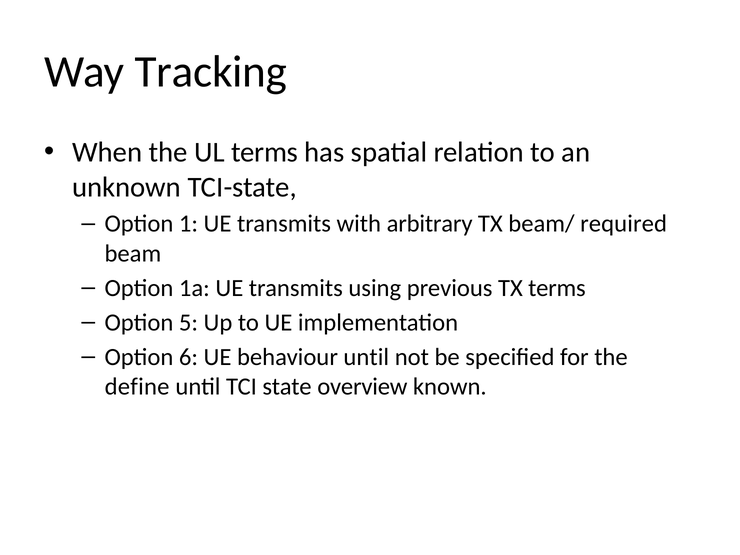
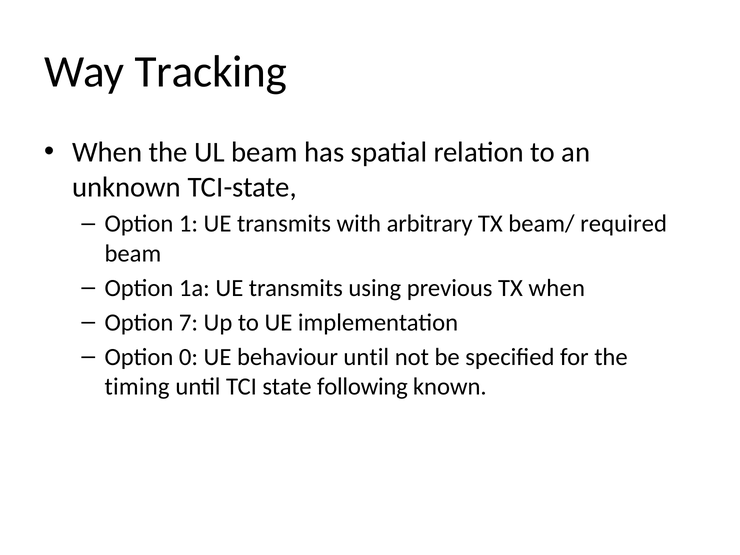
UL terms: terms -> beam (264, 152)
TX terms: terms -> when (557, 288)
5: 5 -> 7 (188, 322)
6: 6 -> 0 (188, 357)
define: define -> timing (137, 387)
overview: overview -> following (362, 387)
